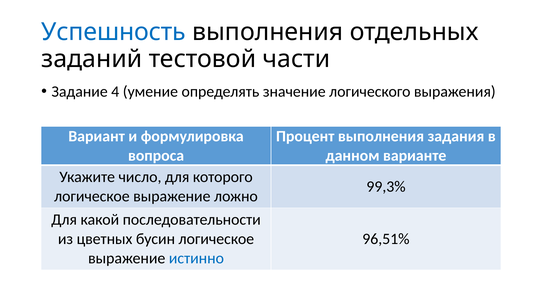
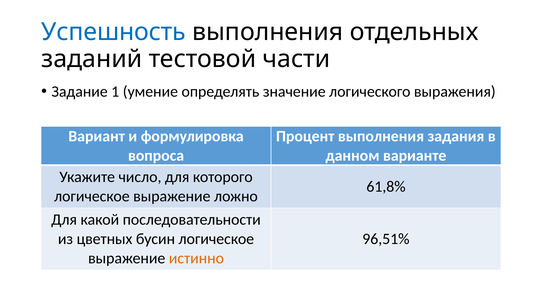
4: 4 -> 1 (115, 92)
99,3%: 99,3% -> 61,8% (386, 187)
истинно colour: blue -> orange (196, 258)
